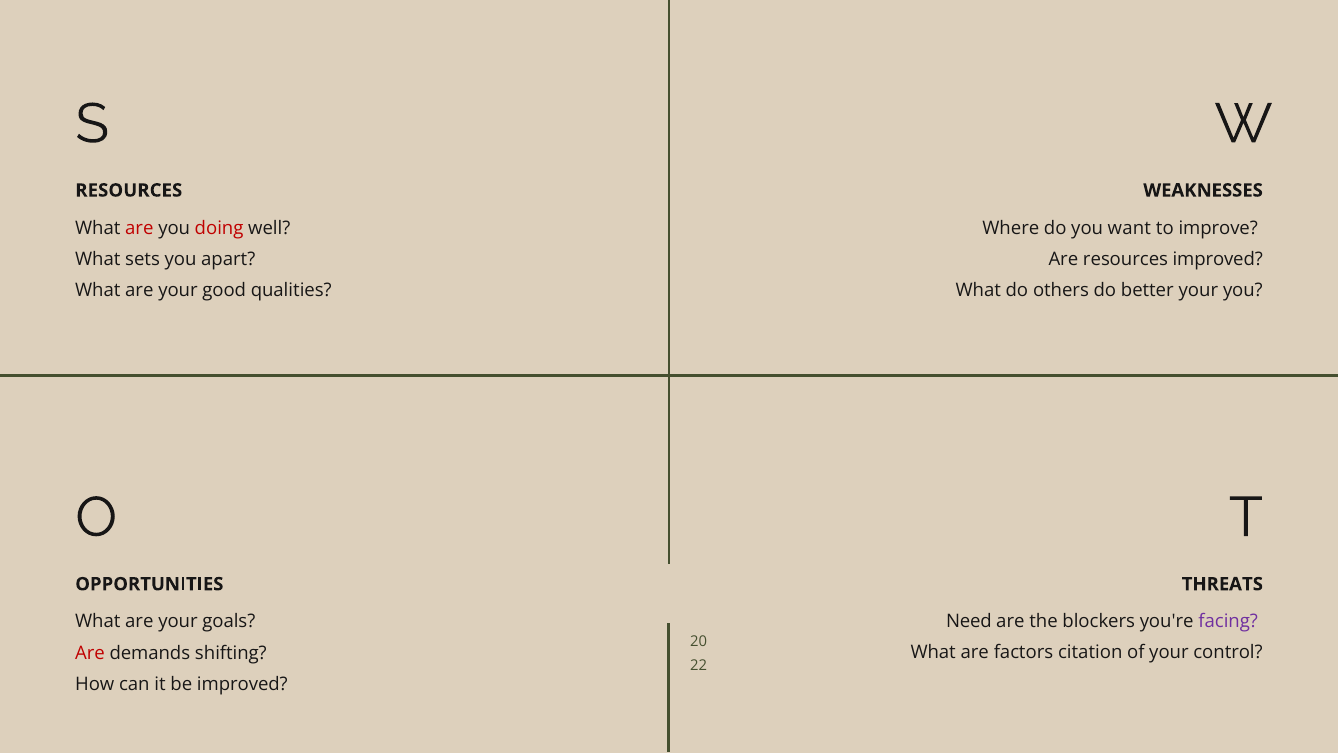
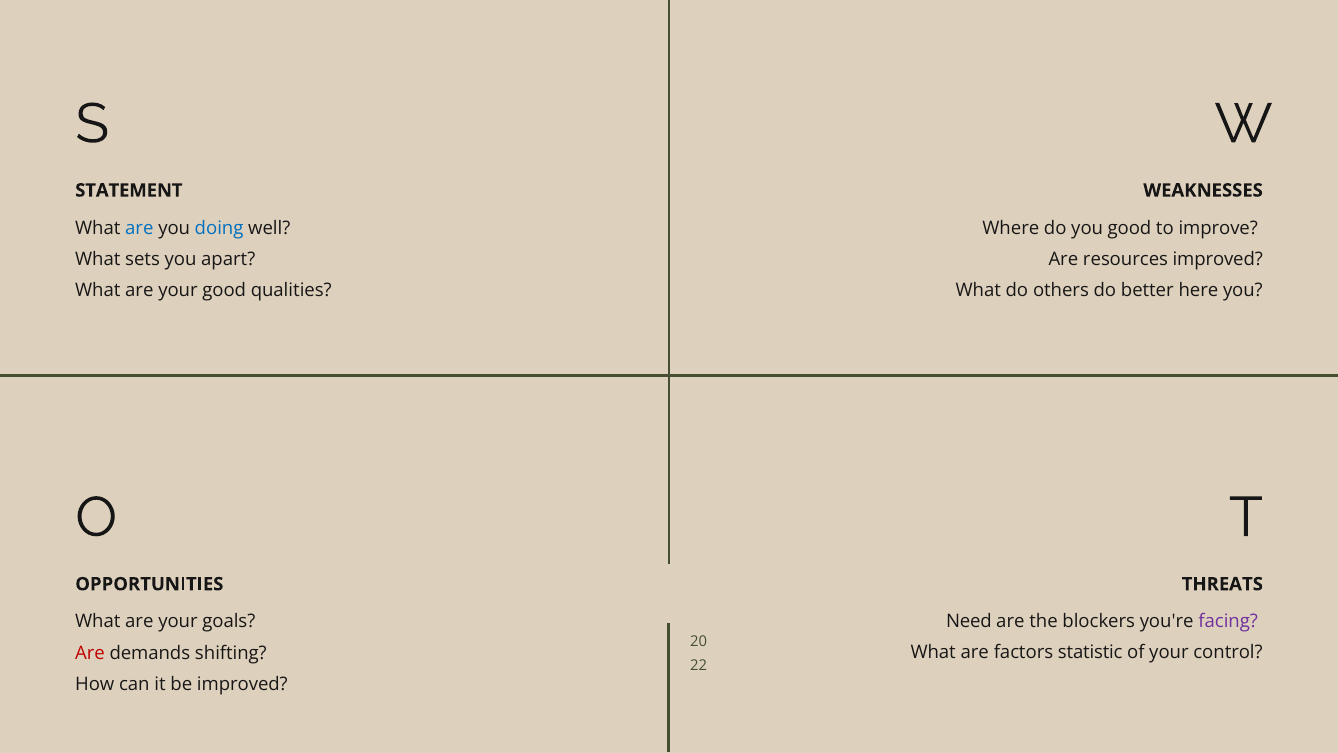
RESOURCES: RESOURCES -> STATEMENT (129, 190)
are colour: red -> blue (139, 228)
doing colour: red -> blue (219, 228)
you want: want -> good (1130, 228)
better your: your -> here (1198, 290)
citation: citation -> statistic (1090, 653)
